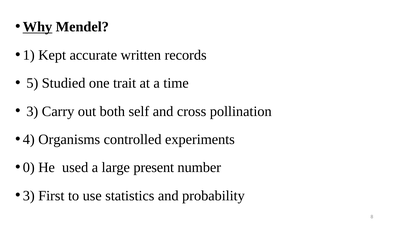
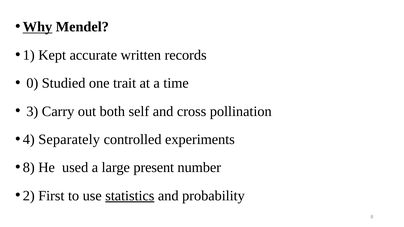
5: 5 -> 0 (32, 83)
Organisms: Organisms -> Separately (69, 140)
0: 0 -> 8 (29, 168)
3: 3 -> 2 (29, 196)
statistics underline: none -> present (130, 196)
